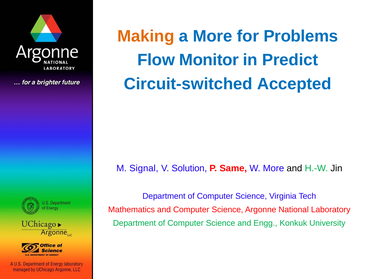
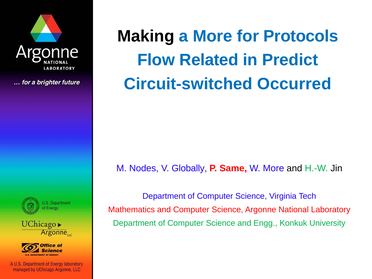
Making colour: orange -> black (146, 36)
Problems: Problems -> Protocols (301, 36)
Monitor: Monitor -> Related (209, 60)
Accepted: Accepted -> Occurred (294, 84)
Signal: Signal -> Nodes (144, 168)
Solution: Solution -> Globally (189, 168)
